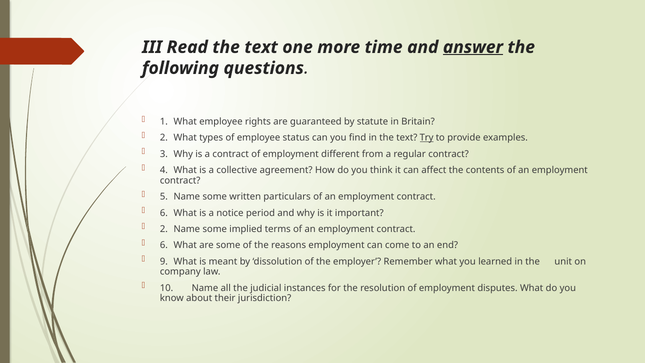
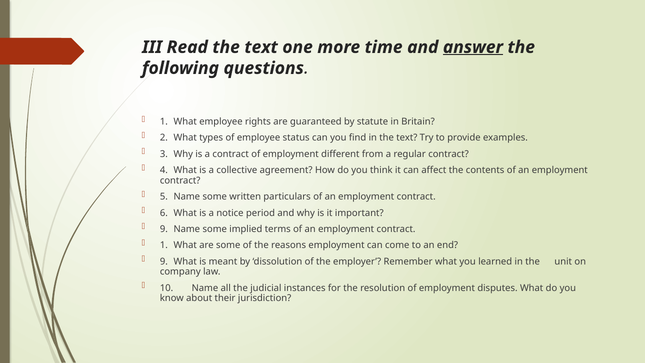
Try underline: present -> none (427, 138)
2: 2 -> 9 (164, 229)
6: 6 -> 1 (164, 245)
